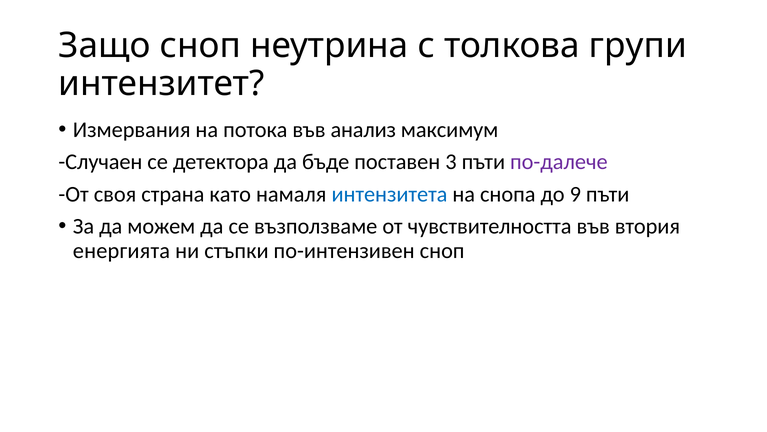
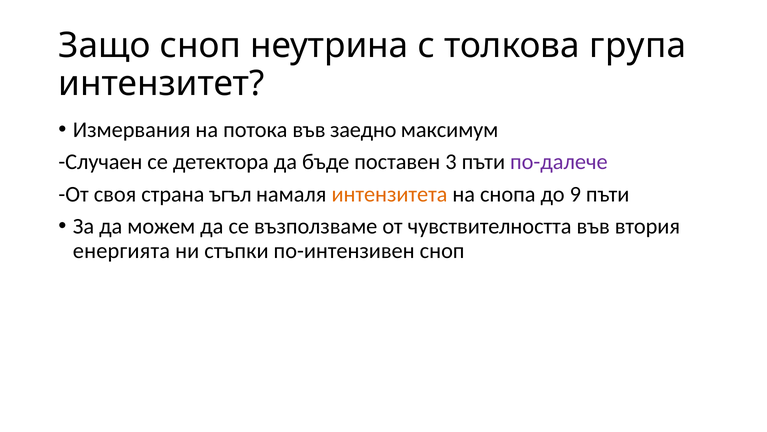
групи: групи -> група (638, 45)
анализ: анализ -> заедно (363, 130)
като: като -> ъгъл (230, 194)
интензитета colour: blue -> orange (389, 194)
